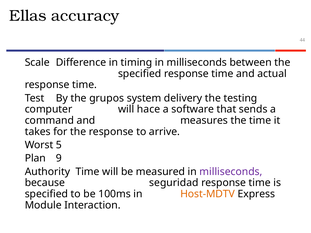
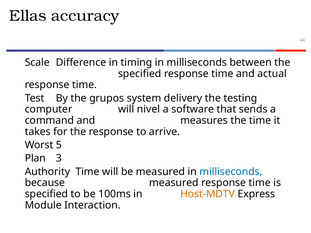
hace: hace -> nivel (149, 109)
9: 9 -> 3 (59, 158)
milliseconds colour: purple -> blue (231, 172)
because seguridad: seguridad -> measured (174, 183)
